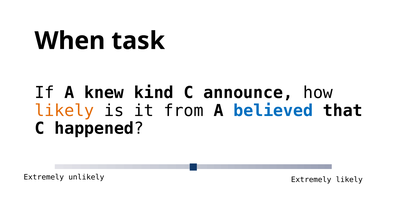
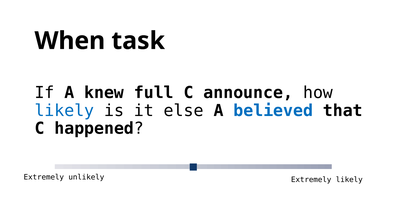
kind: kind -> full (154, 93)
likely colour: orange -> blue (64, 111)
from: from -> else (184, 111)
